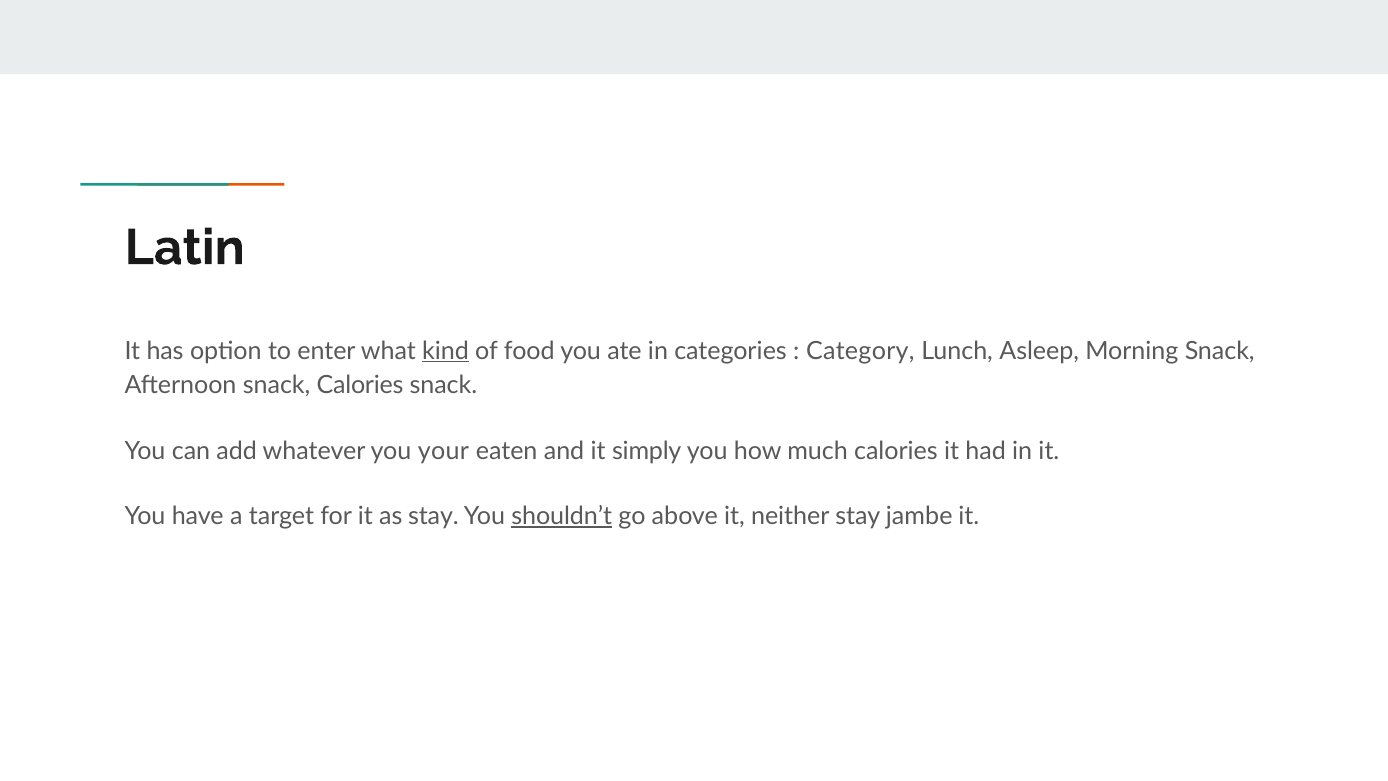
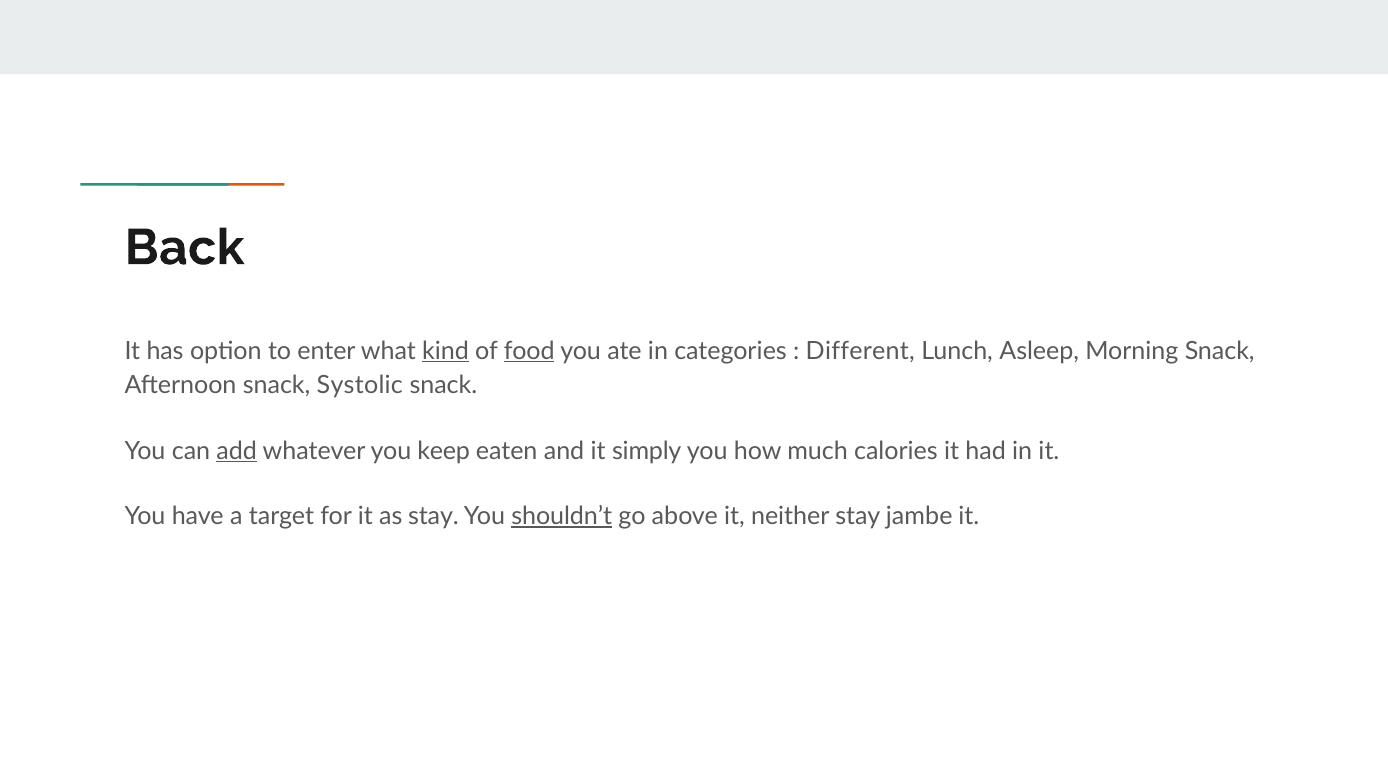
Latin: Latin -> Back (185, 248)
food underline: none -> present (529, 351)
Category: Category -> Different (860, 351)
snack Calories: Calories -> Systolic (360, 385)
add underline: none -> present (237, 451)
your: your -> keep (444, 451)
